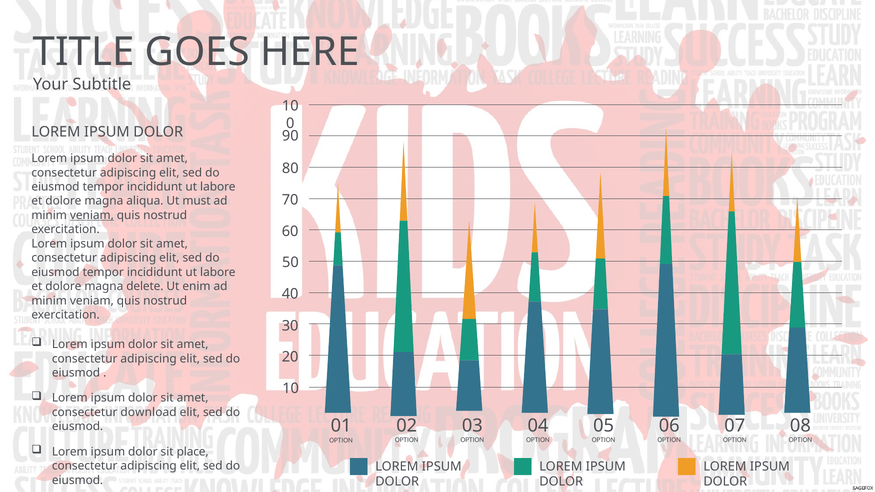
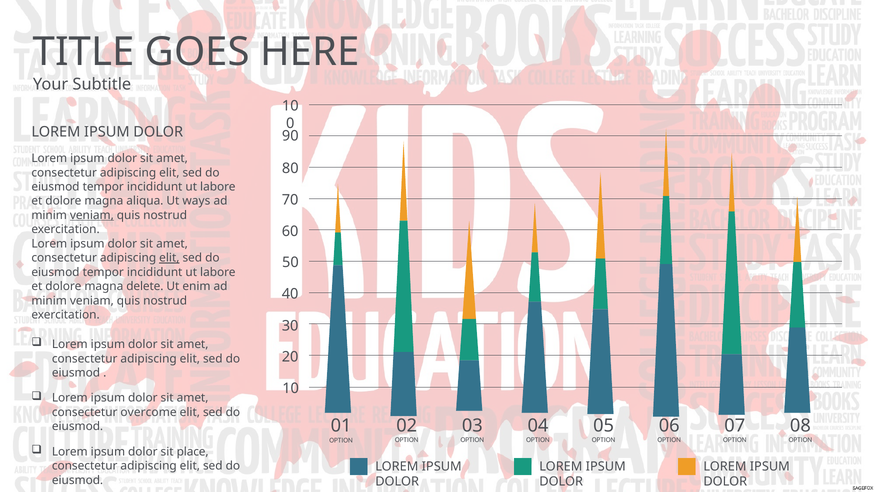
must: must -> ways (196, 201)
elit underline: none -> present (169, 258)
download: download -> overcome (149, 412)
